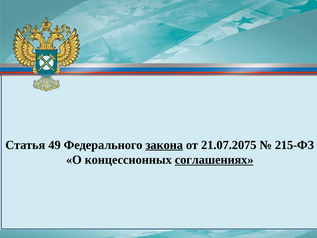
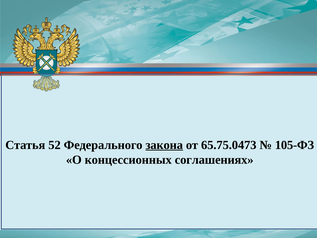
49: 49 -> 52 (55, 145)
21.07.2075: 21.07.2075 -> 65.75.0473 (229, 145)
215-ФЗ: 215-ФЗ -> 105-ФЗ (294, 145)
соглашениях underline: present -> none (214, 160)
